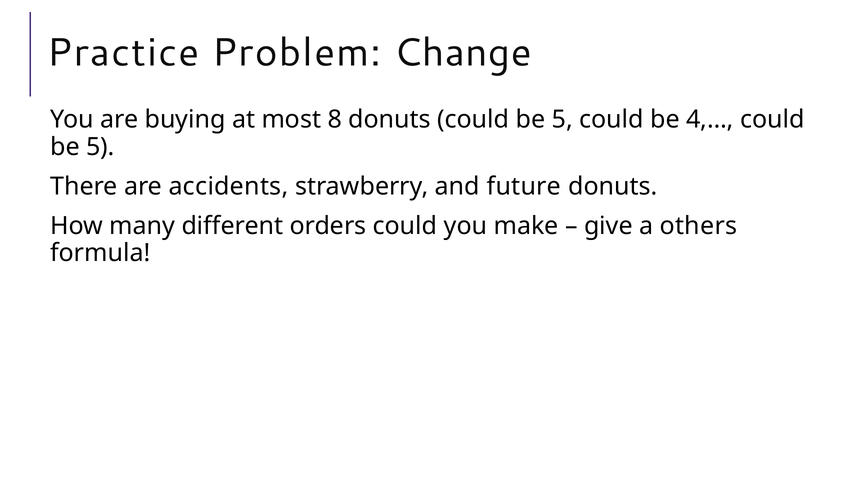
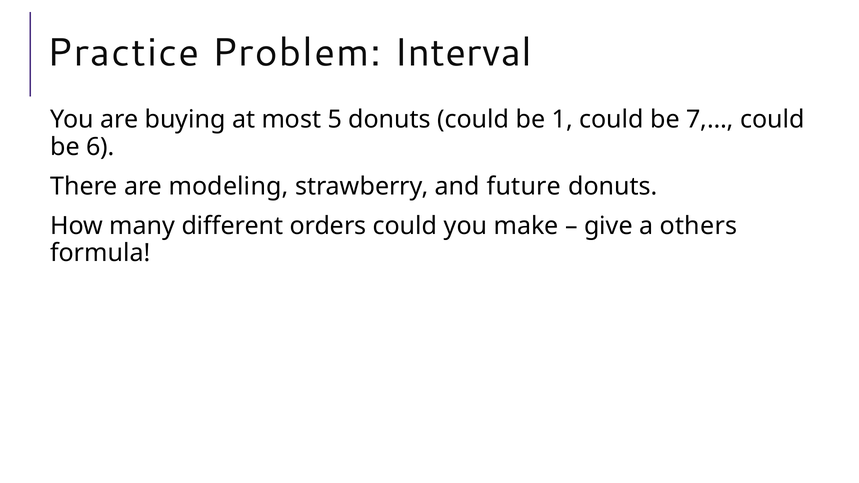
Change: Change -> Interval (463, 53)
8: 8 -> 5 (335, 120)
donuts could be 5: 5 -> 1 (562, 120)
4,…: 4,… -> 7,… (710, 120)
5: 5 -> 6 (100, 147)
accidents: accidents -> modeling (229, 186)
